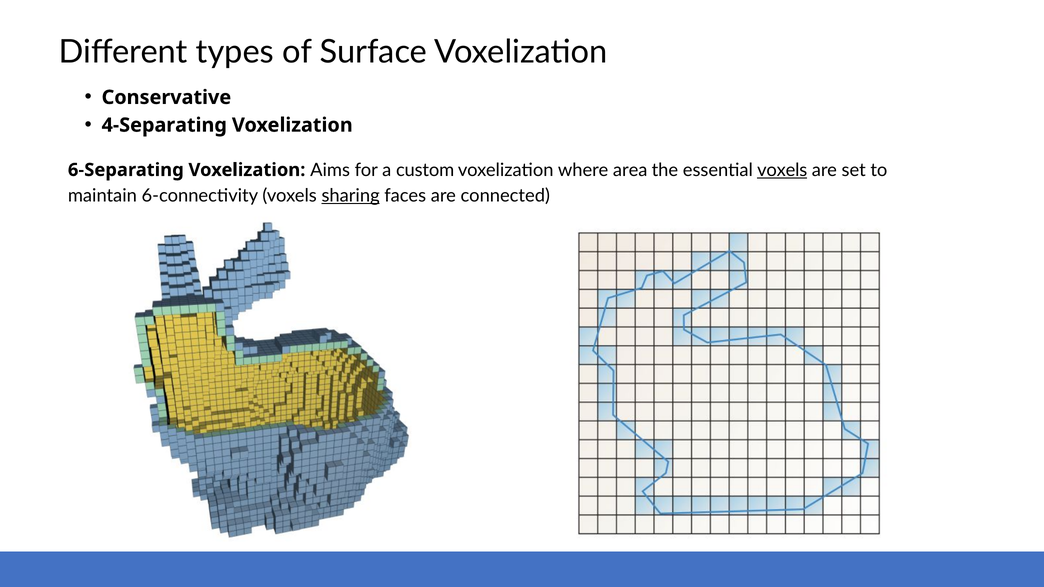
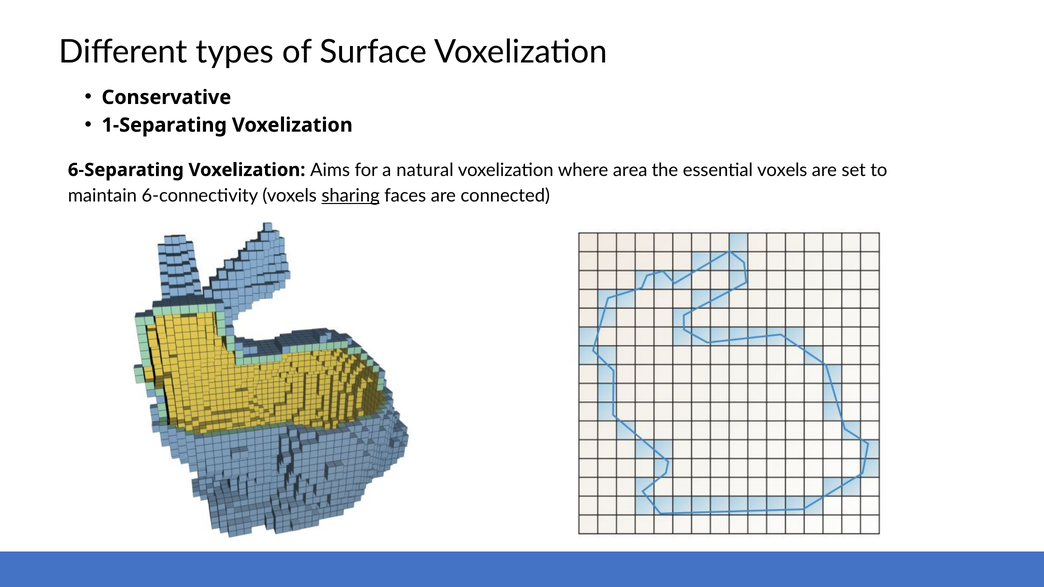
4-Separating: 4-Separating -> 1-Separating (164, 125)
custom: custom -> natural (425, 170)
voxels underline: present -> none (782, 170)
